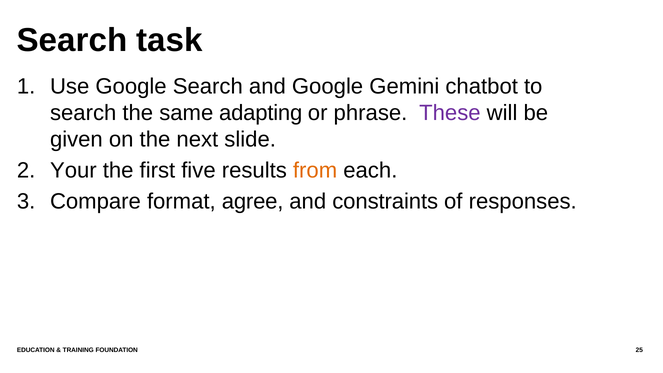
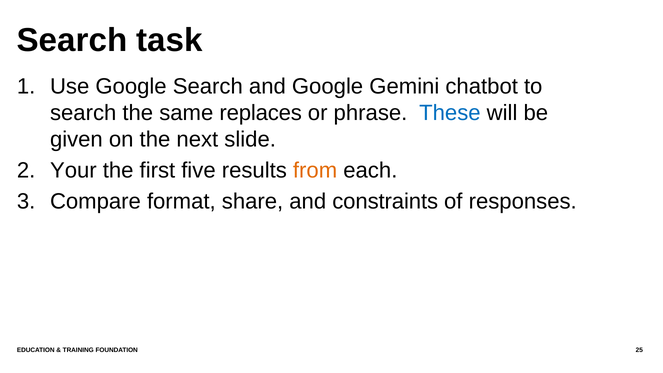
adapting: adapting -> replaces (261, 113)
These colour: purple -> blue (450, 113)
agree: agree -> share (253, 201)
